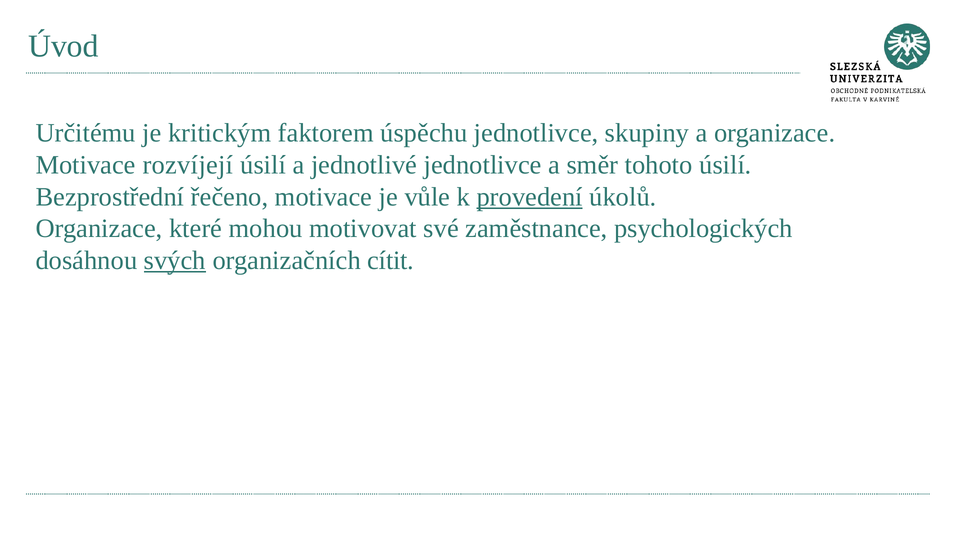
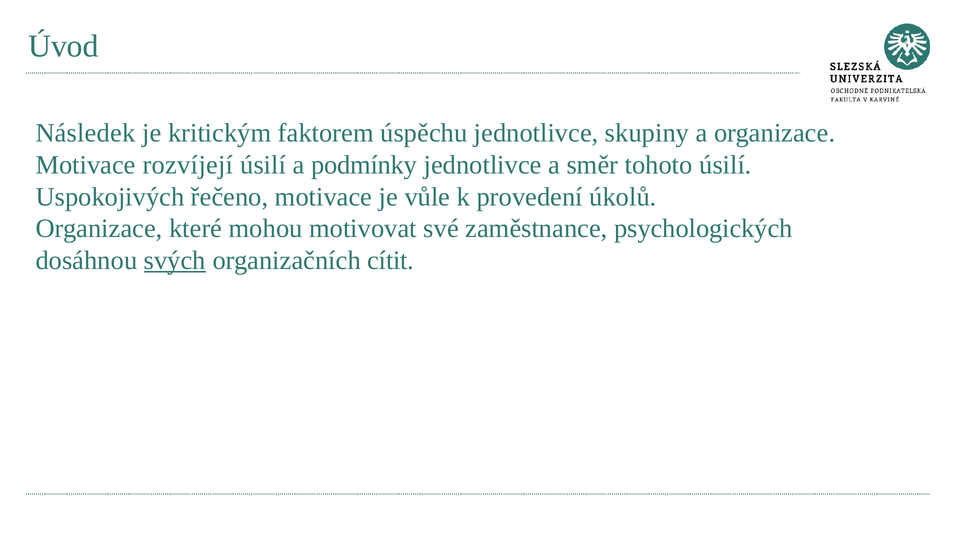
Určitému: Určitému -> Následek (86, 133)
jednotlivé: jednotlivé -> podmínky (364, 165)
Bezprostřední: Bezprostřední -> Uspokojivých (110, 197)
provedení underline: present -> none (530, 197)
